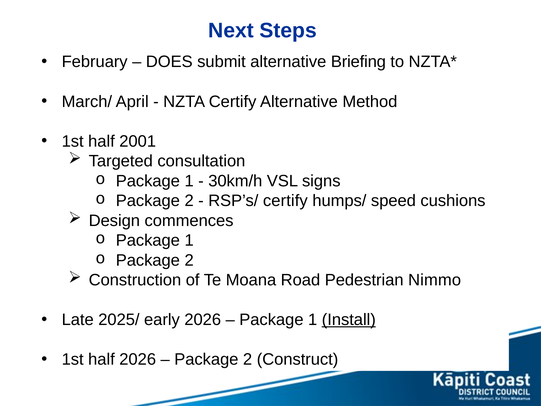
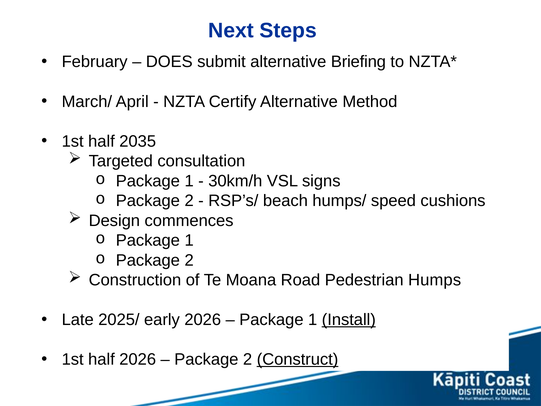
2001: 2001 -> 2035 (138, 141)
RSP’s/ certify: certify -> beach (285, 201)
Nimmo: Nimmo -> Humps (435, 280)
Construct underline: none -> present (298, 359)
